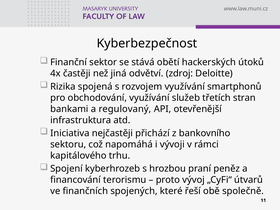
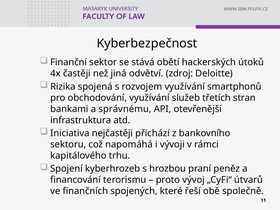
regulovaný: regulovaný -> správnému (125, 109)
